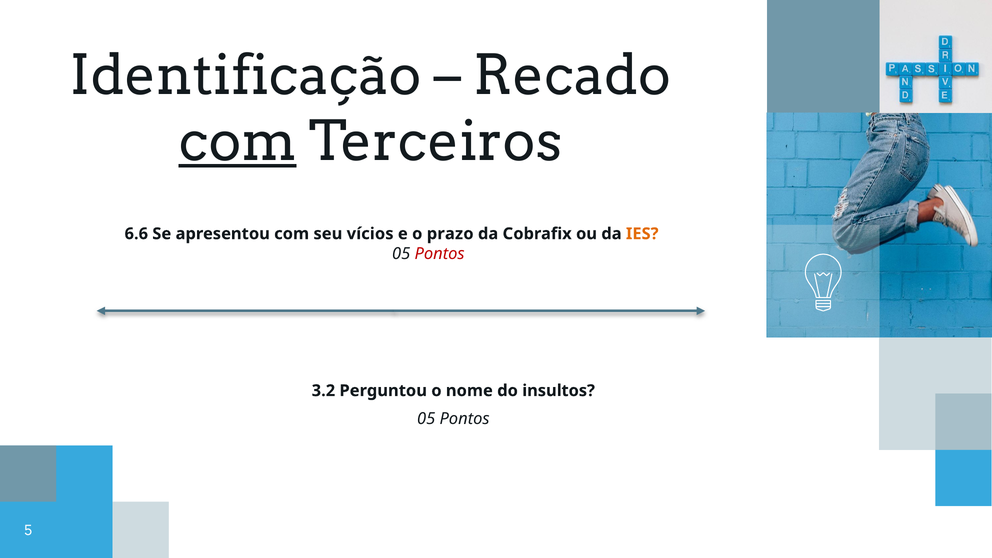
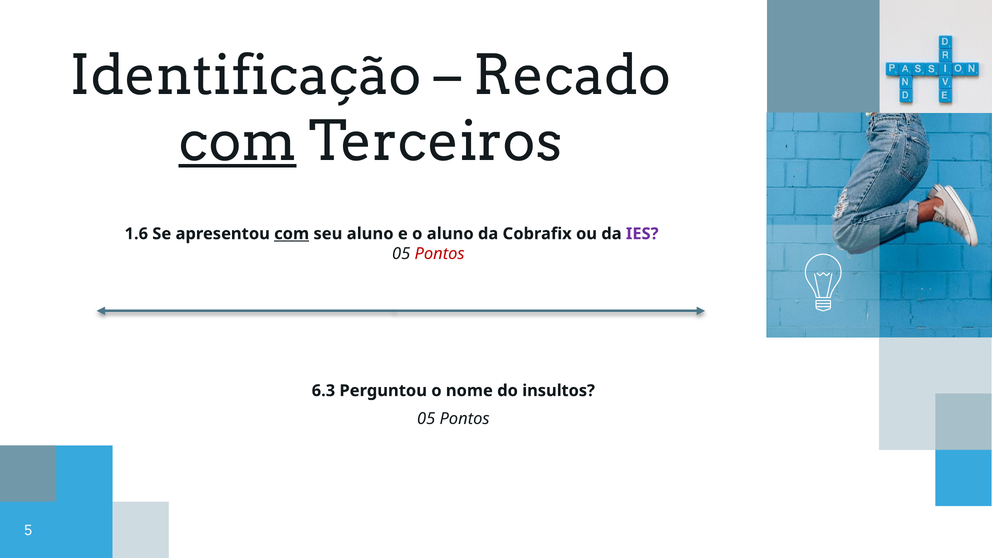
6.6: 6.6 -> 1.6 (136, 234)
com underline: none -> present (292, 234)
seu vícios: vícios -> aluno (370, 234)
o prazo: prazo -> aluno (450, 234)
IES colour: orange -> purple (642, 234)
3.2: 3.2 -> 6.3 (323, 391)
